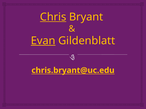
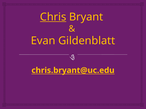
Evan underline: present -> none (43, 41)
